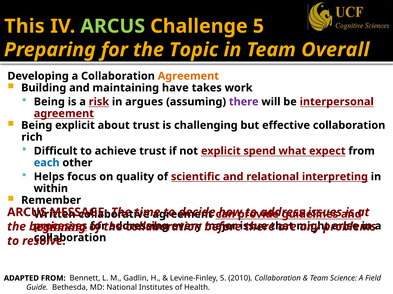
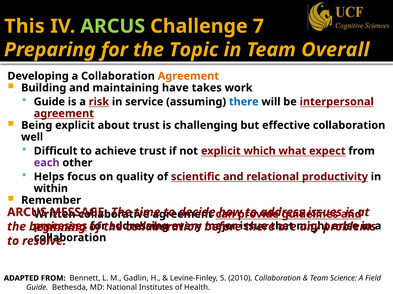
5: 5 -> 7 (258, 26)
Being: Being -> Guide (49, 102)
argues: argues -> service (144, 102)
there colour: purple -> blue (244, 102)
rich: rich -> well (32, 137)
spend: spend -> which (260, 151)
each colour: blue -> purple (47, 163)
interpreting: interpreting -> productivity (335, 177)
